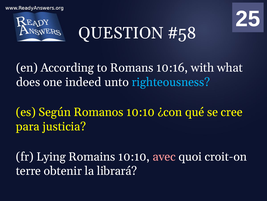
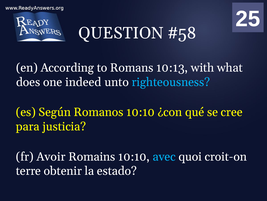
10:16: 10:16 -> 10:13 (172, 68)
Lying: Lying -> Avoir (51, 156)
avec colour: pink -> light blue (164, 156)
librará: librará -> estado (117, 170)
